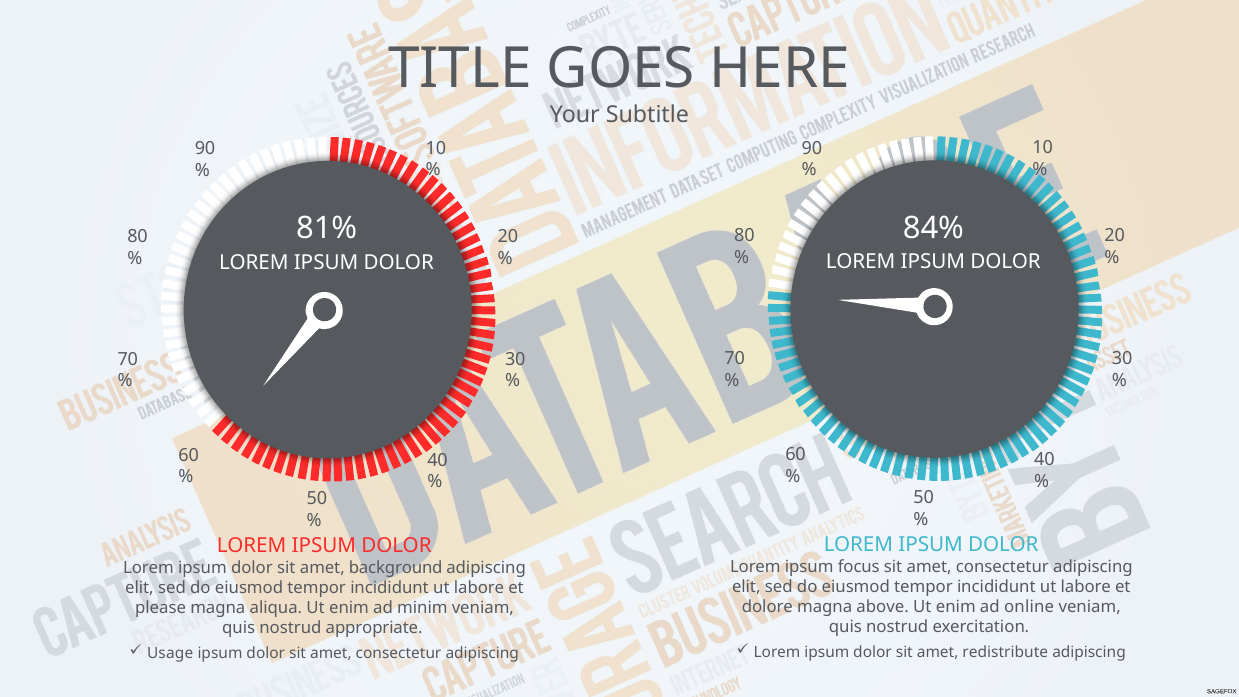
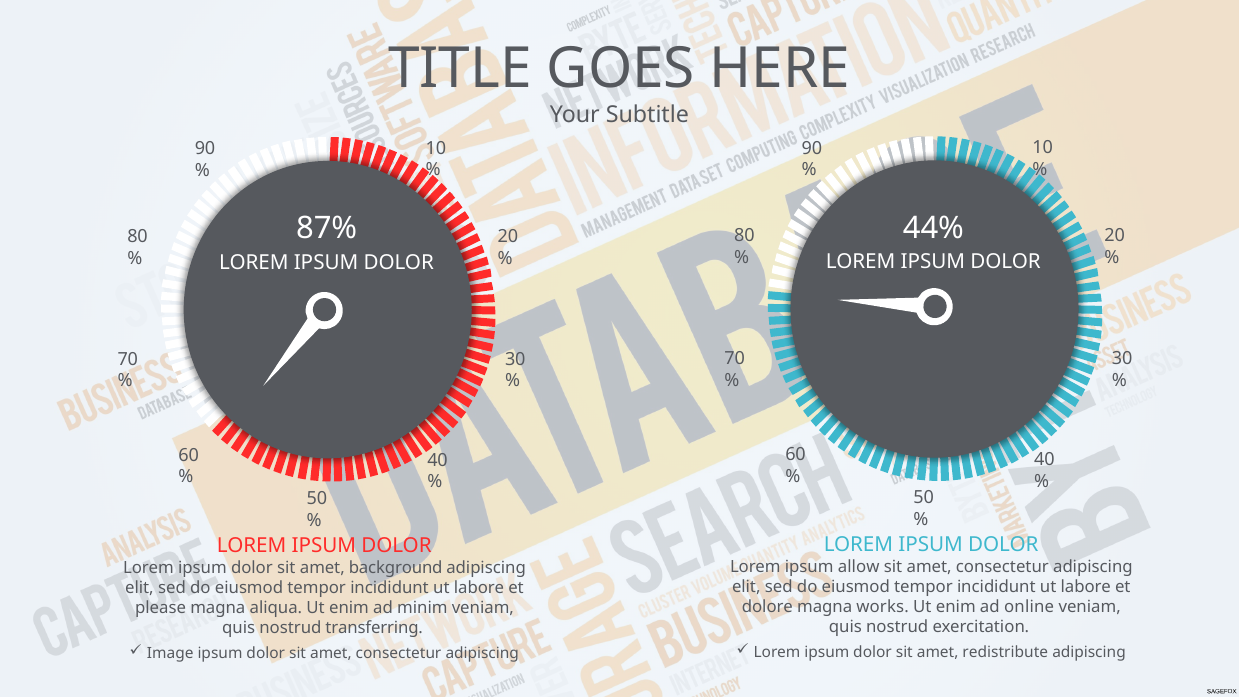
84%: 84% -> 44% (933, 228)
81%: 81% -> 87% (327, 228)
focus: focus -> allow (859, 567)
above: above -> works (883, 607)
appropriate: appropriate -> transferring (374, 628)
Usage: Usage -> Image (170, 653)
